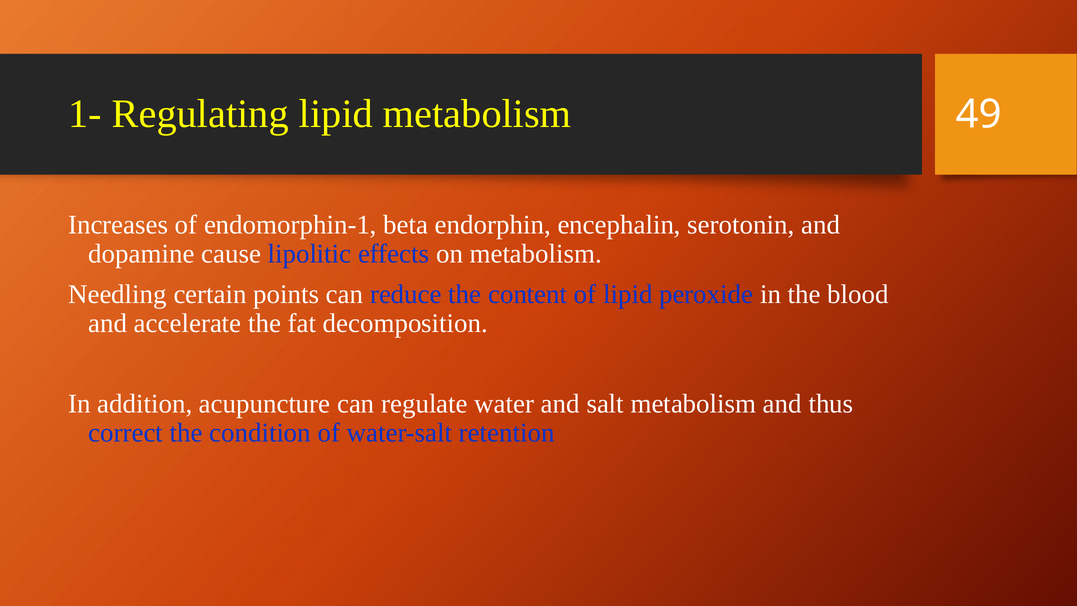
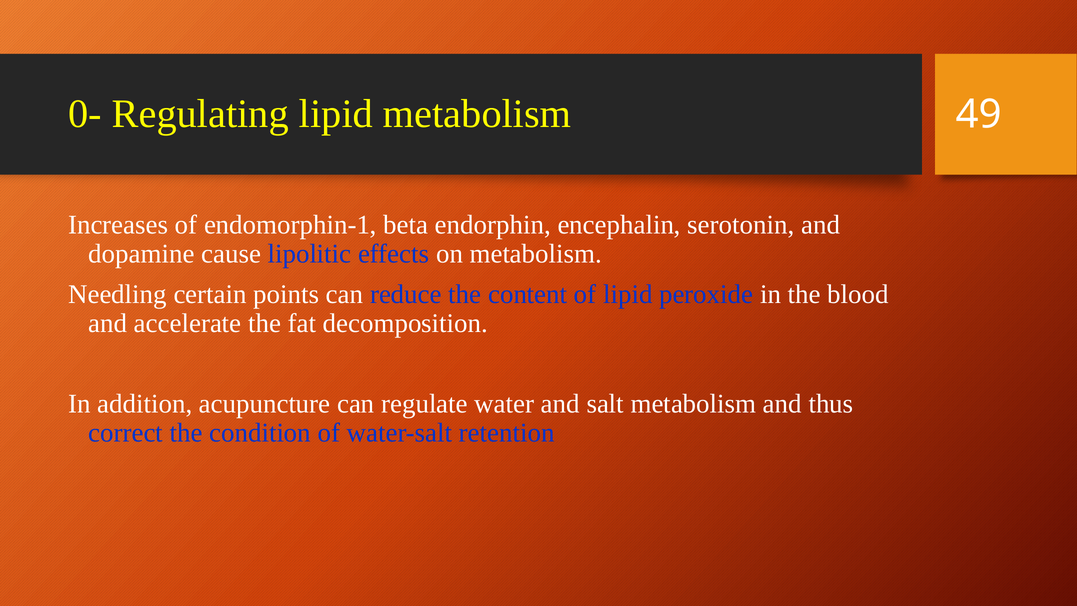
1-: 1- -> 0- (85, 114)
